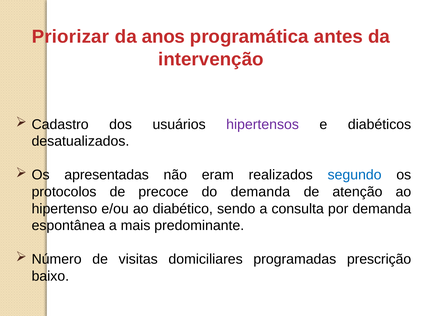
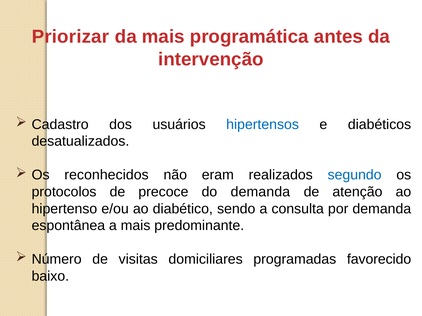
da anos: anos -> mais (163, 37)
hipertensos colour: purple -> blue (263, 125)
apresentadas: apresentadas -> reconhecidos (107, 175)
prescrição: prescrição -> favorecido (379, 260)
